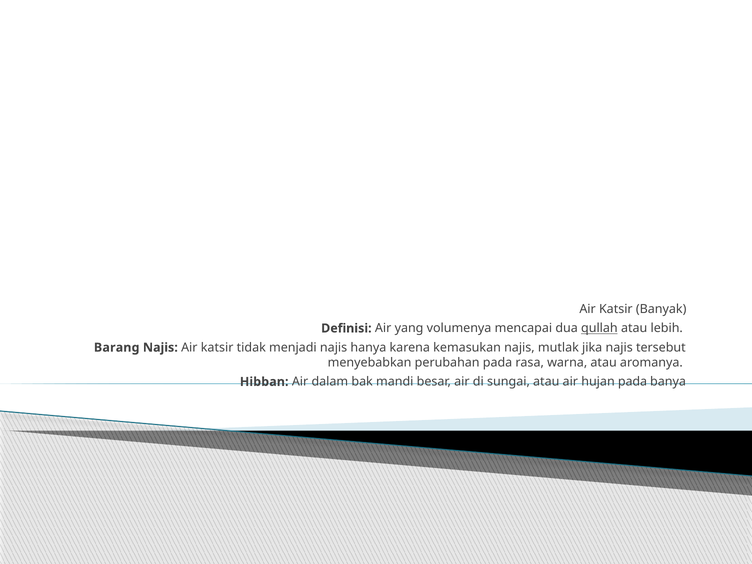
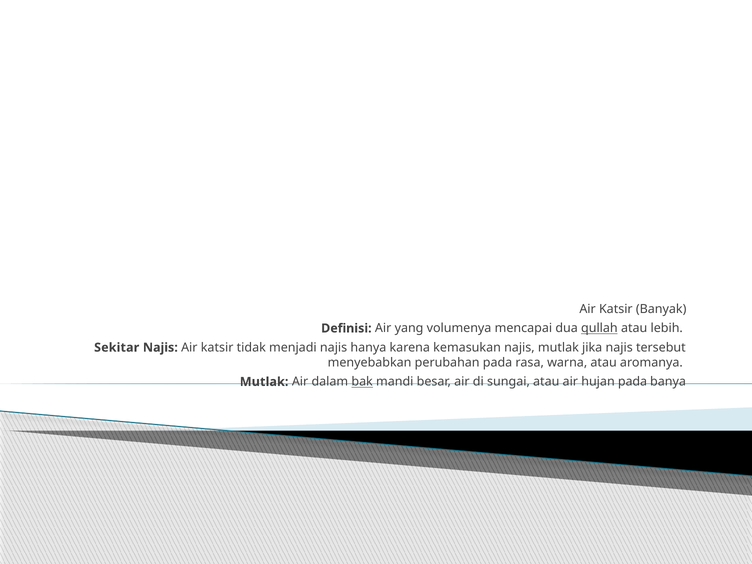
Barang: Barang -> Sekitar (117, 348)
Hibban: Hibban -> Mutlak (264, 382)
bak underline: none -> present (362, 382)
